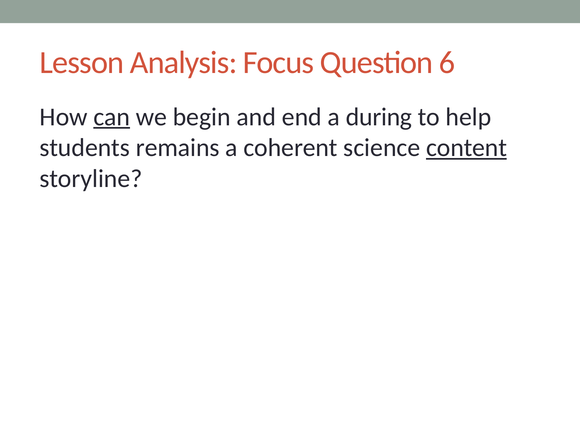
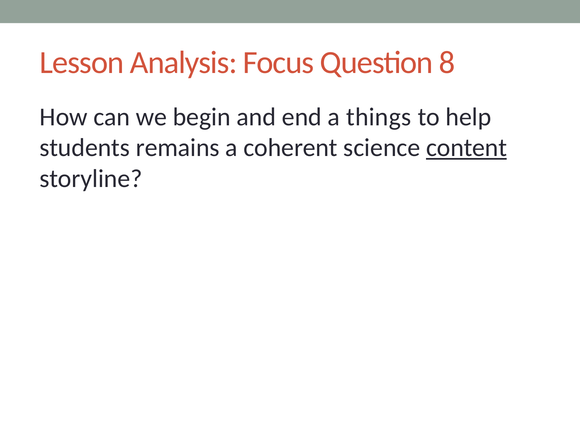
6: 6 -> 8 (447, 63)
can underline: present -> none (112, 117)
during: during -> things (379, 117)
